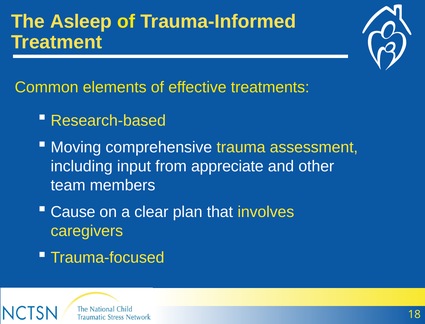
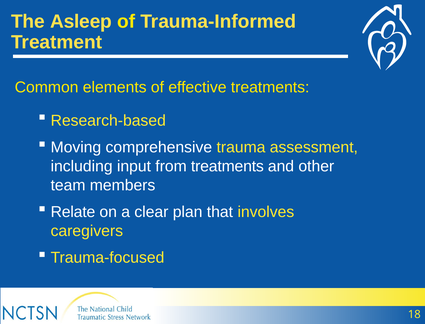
from appreciate: appreciate -> treatments (227, 166)
Cause: Cause -> Relate (73, 212)
